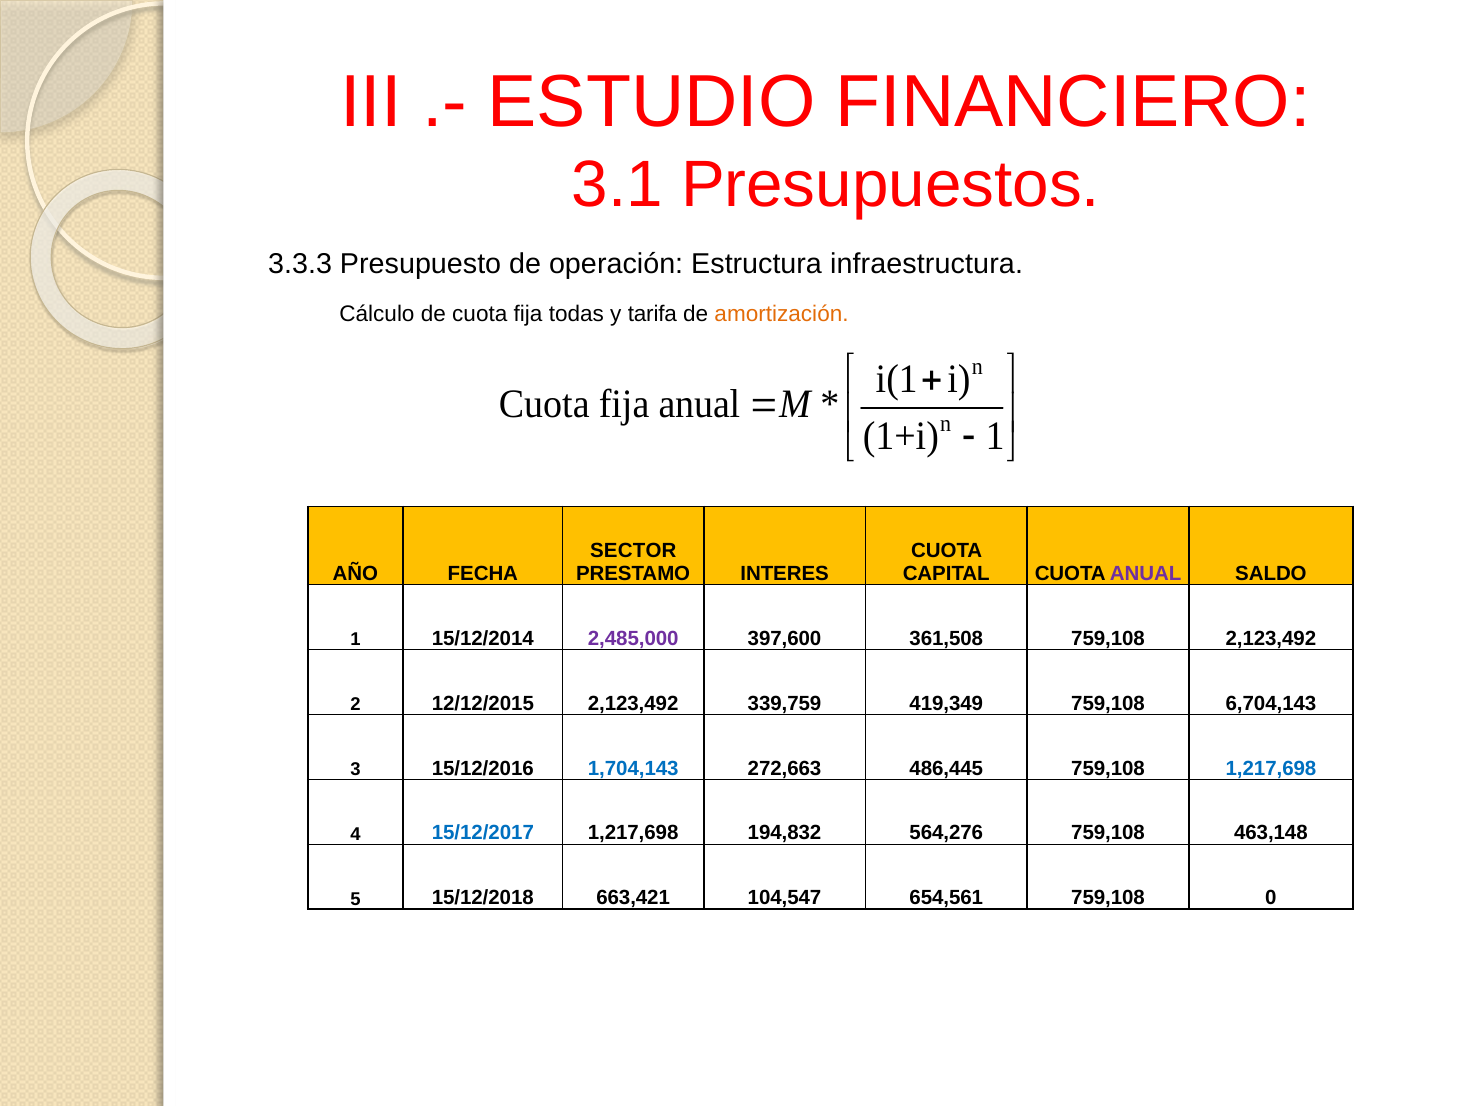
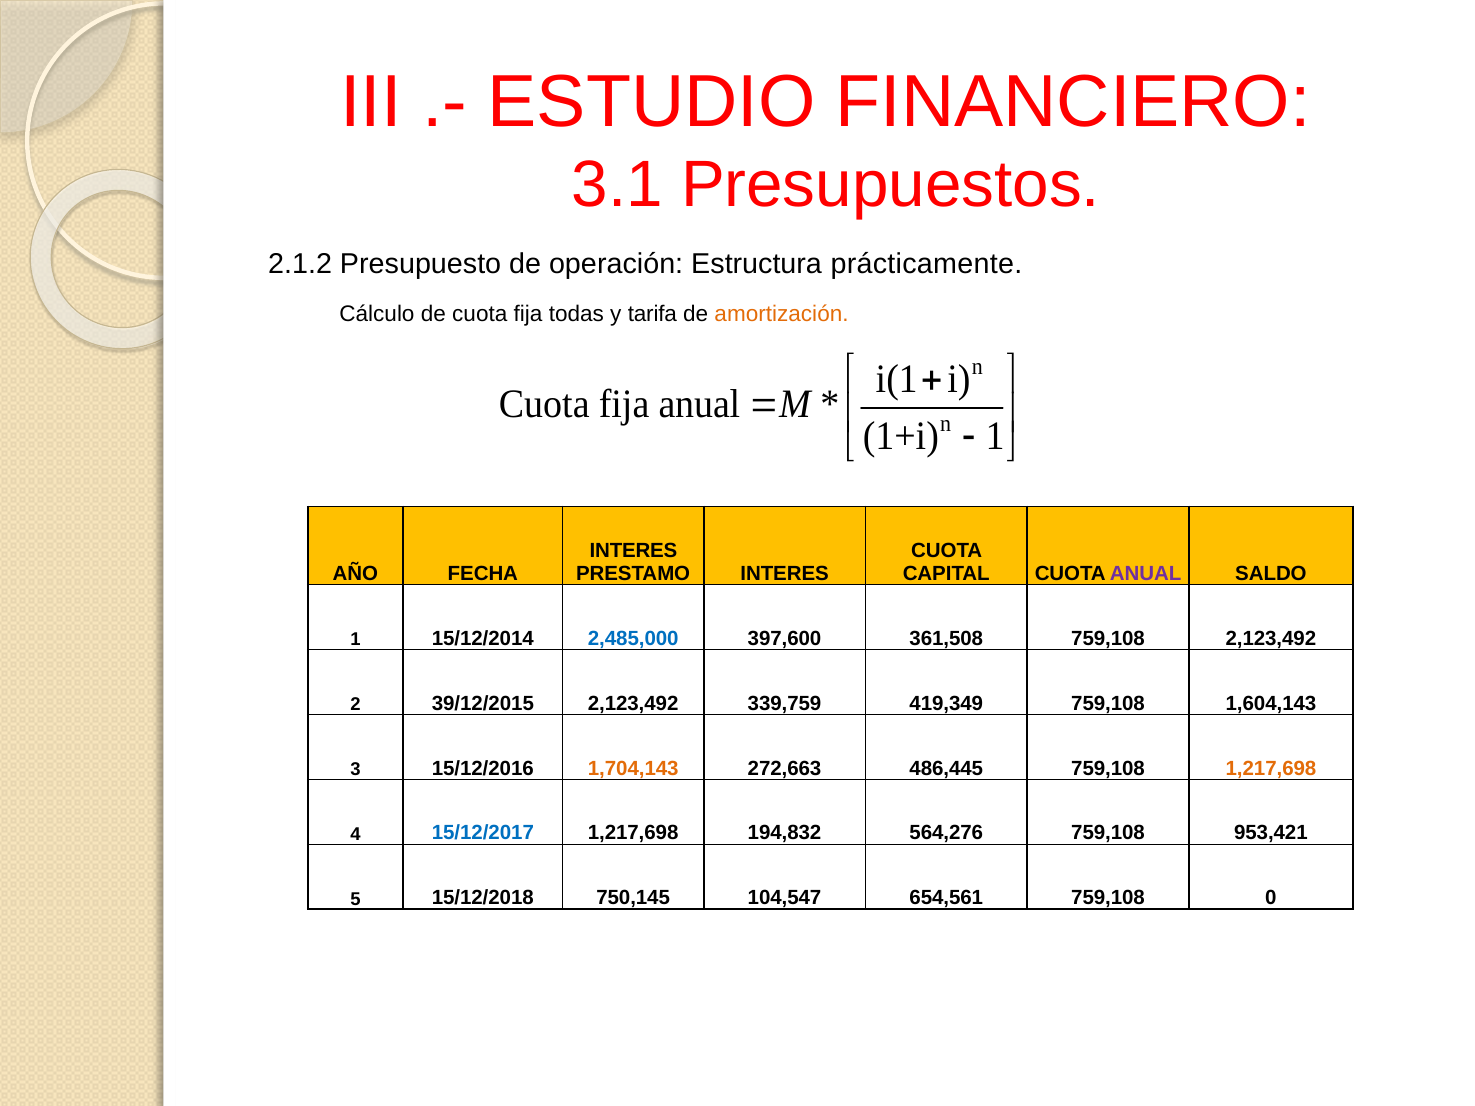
3.3.3: 3.3.3 -> 2.1.2 (300, 264)
infraestructura: infraestructura -> prácticamente (926, 264)
SECTOR: SECTOR -> INTERES (633, 551)
2,485,000 colour: purple -> blue (633, 638)
12/12/2015: 12/12/2015 -> 39/12/2015 (483, 703)
6,704,143: 6,704,143 -> 1,604,143 (1271, 703)
1,704,143 colour: blue -> orange (633, 768)
1,217,698 colour: blue -> orange (1271, 768)
463,148: 463,148 -> 953,421 (1271, 833)
663,421: 663,421 -> 750,145 (633, 898)
